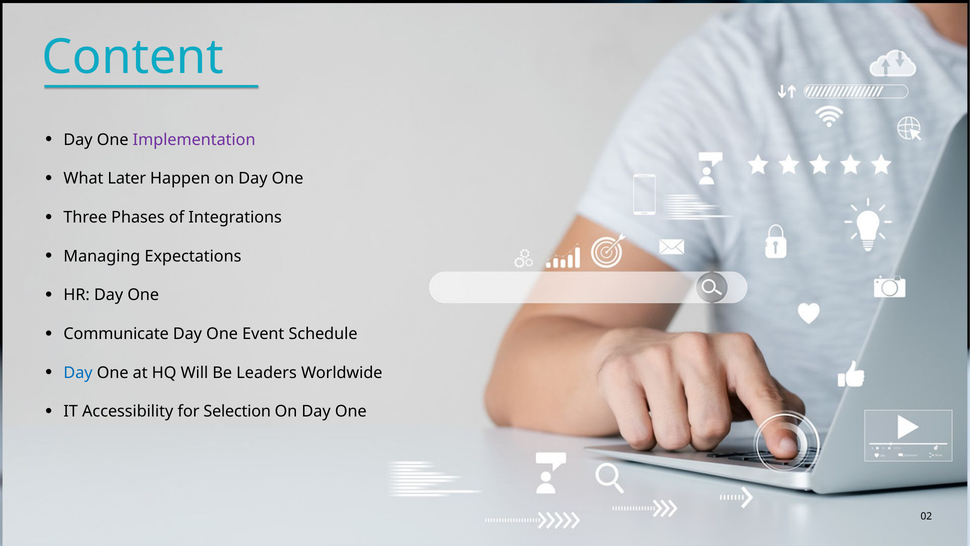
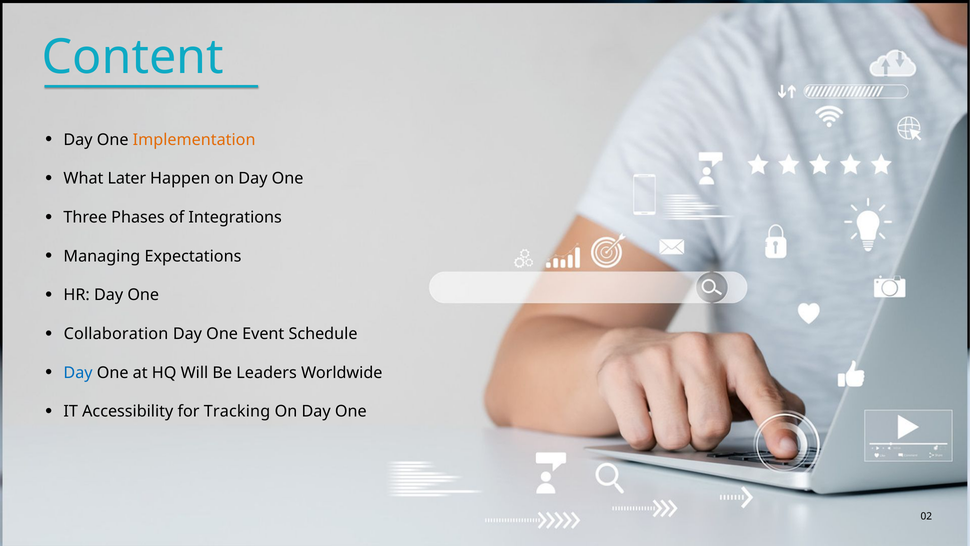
Implementation colour: purple -> orange (194, 140)
Communicate: Communicate -> Collaboration (116, 334)
Selection: Selection -> Tracking (237, 411)
